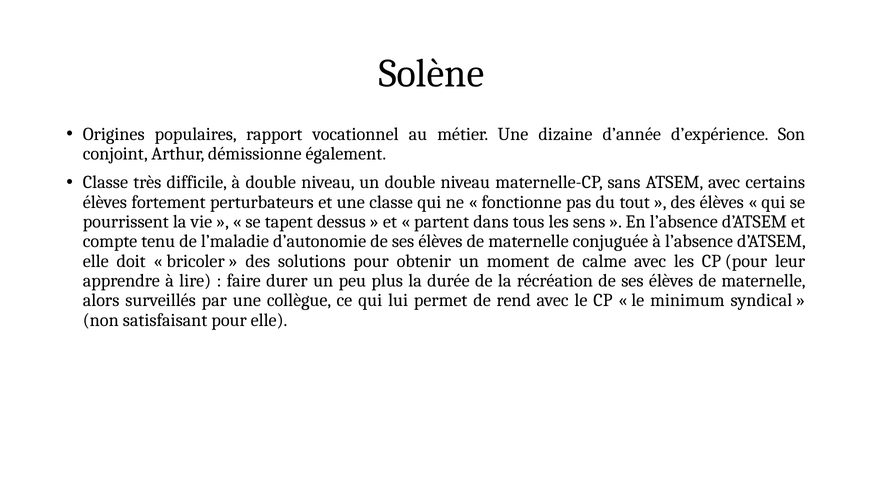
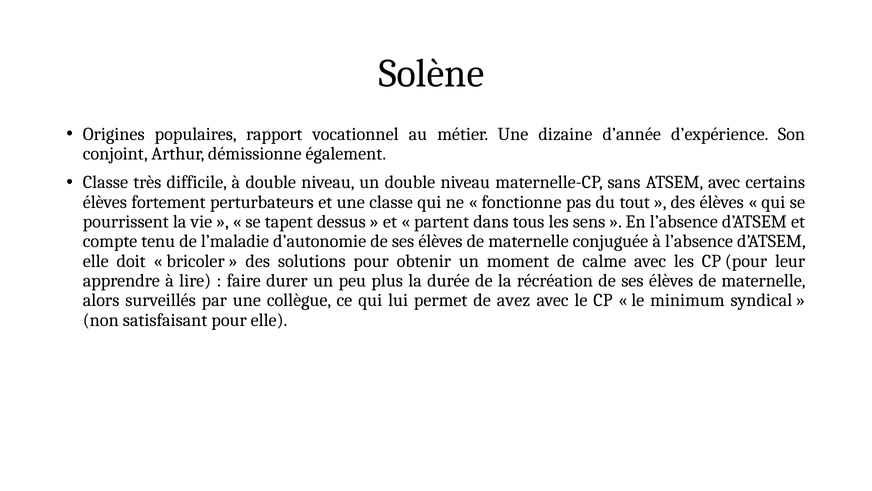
rend: rend -> avez (514, 300)
